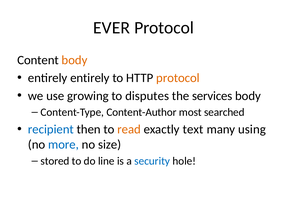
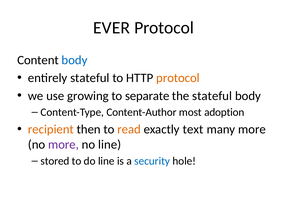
body colour: orange -> blue (74, 60)
entirely entirely: entirely -> stateful (90, 78)
disputes: disputes -> separate (147, 96)
the services: services -> stateful (212, 96)
searched: searched -> adoption (224, 112)
recipient colour: blue -> orange (51, 129)
many using: using -> more (252, 129)
more colour: blue -> purple (64, 145)
no size: size -> line (110, 145)
